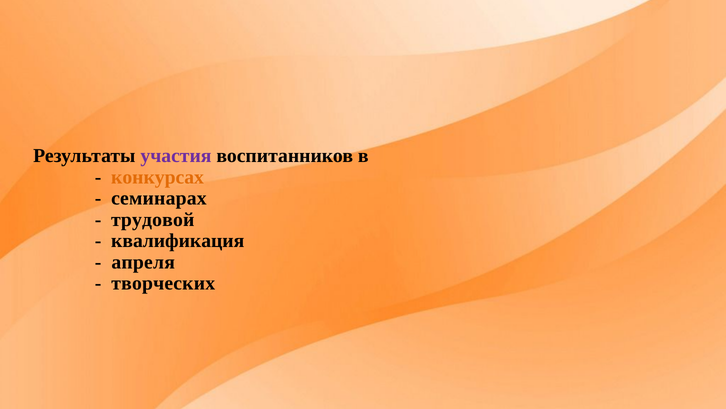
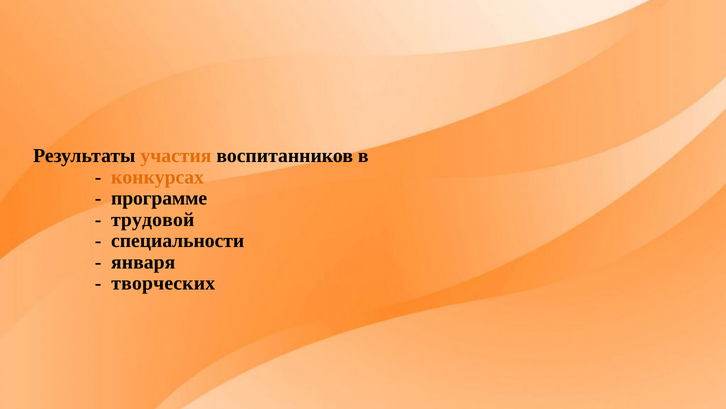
участия colour: purple -> orange (176, 156)
семинарах: семинарах -> программе (159, 198)
квалификация: квалификация -> специальности (178, 241)
апреля: апреля -> января (143, 262)
